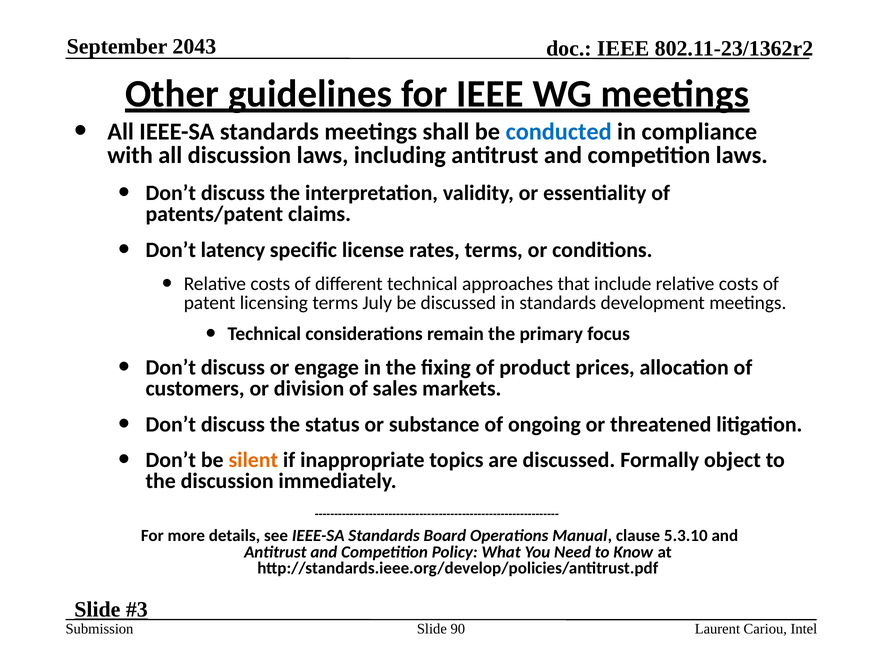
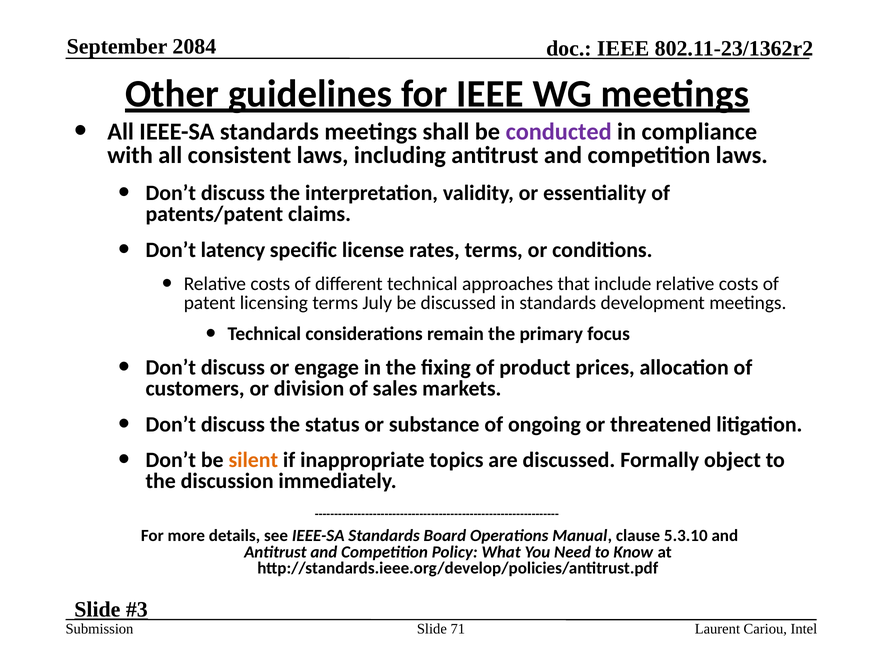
2043: 2043 -> 2084 (194, 46)
conducted colour: blue -> purple (559, 132)
all discussion: discussion -> consistent (239, 155)
90: 90 -> 71 (458, 629)
